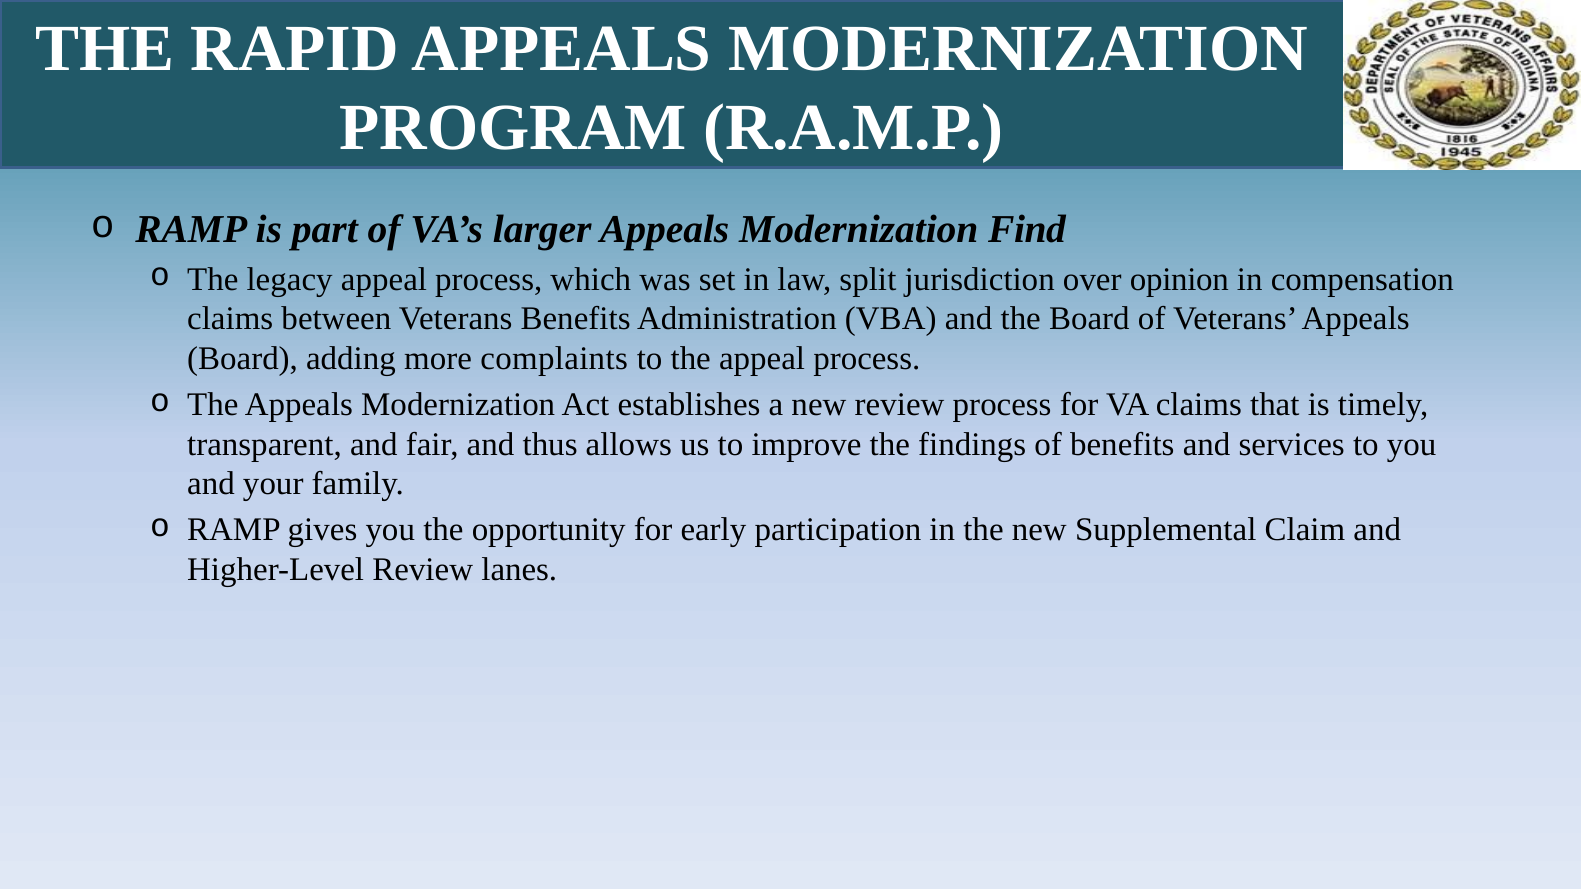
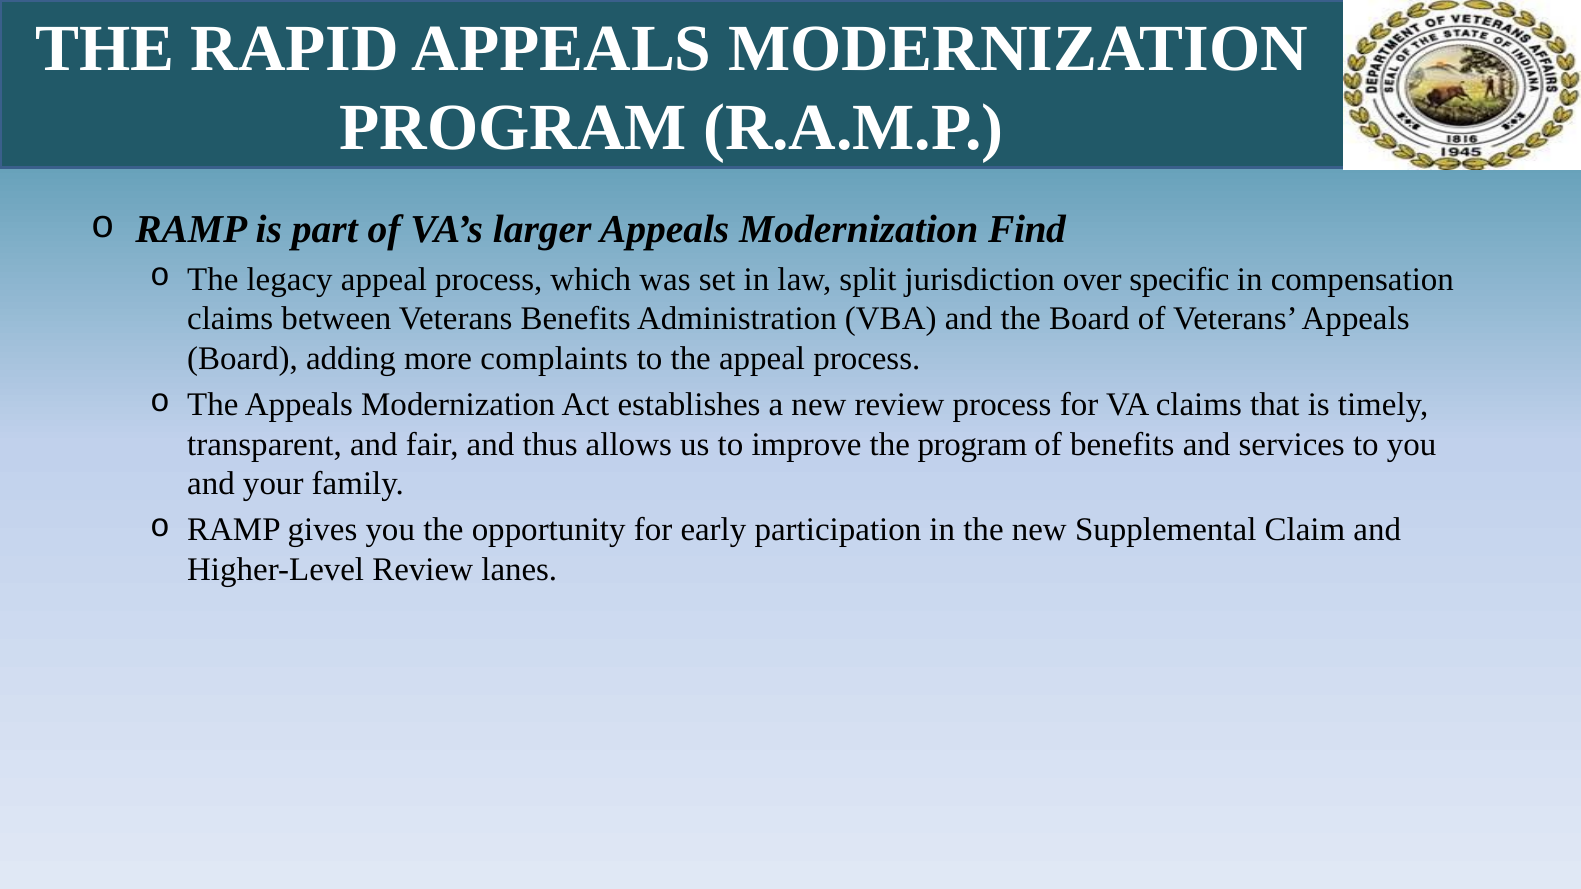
opinion: opinion -> specific (1179, 280)
the findings: findings -> program (972, 444)
